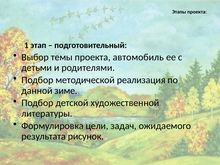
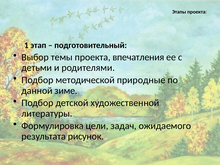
автомобиль: автомобиль -> впечатления (138, 57)
реализация: реализация -> природные (141, 80)
